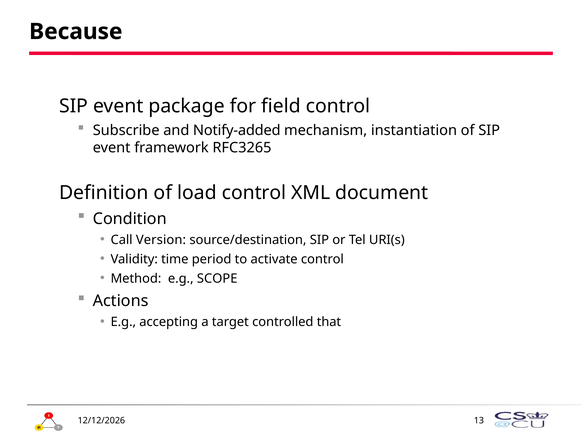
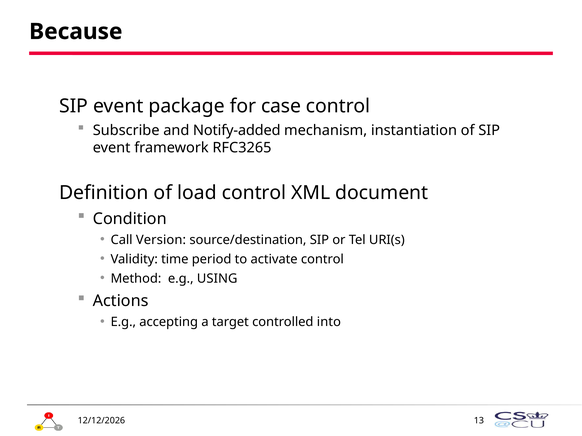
field: field -> case (281, 106)
SCOPE: SCOPE -> USING (217, 279)
that: that -> into (329, 322)
